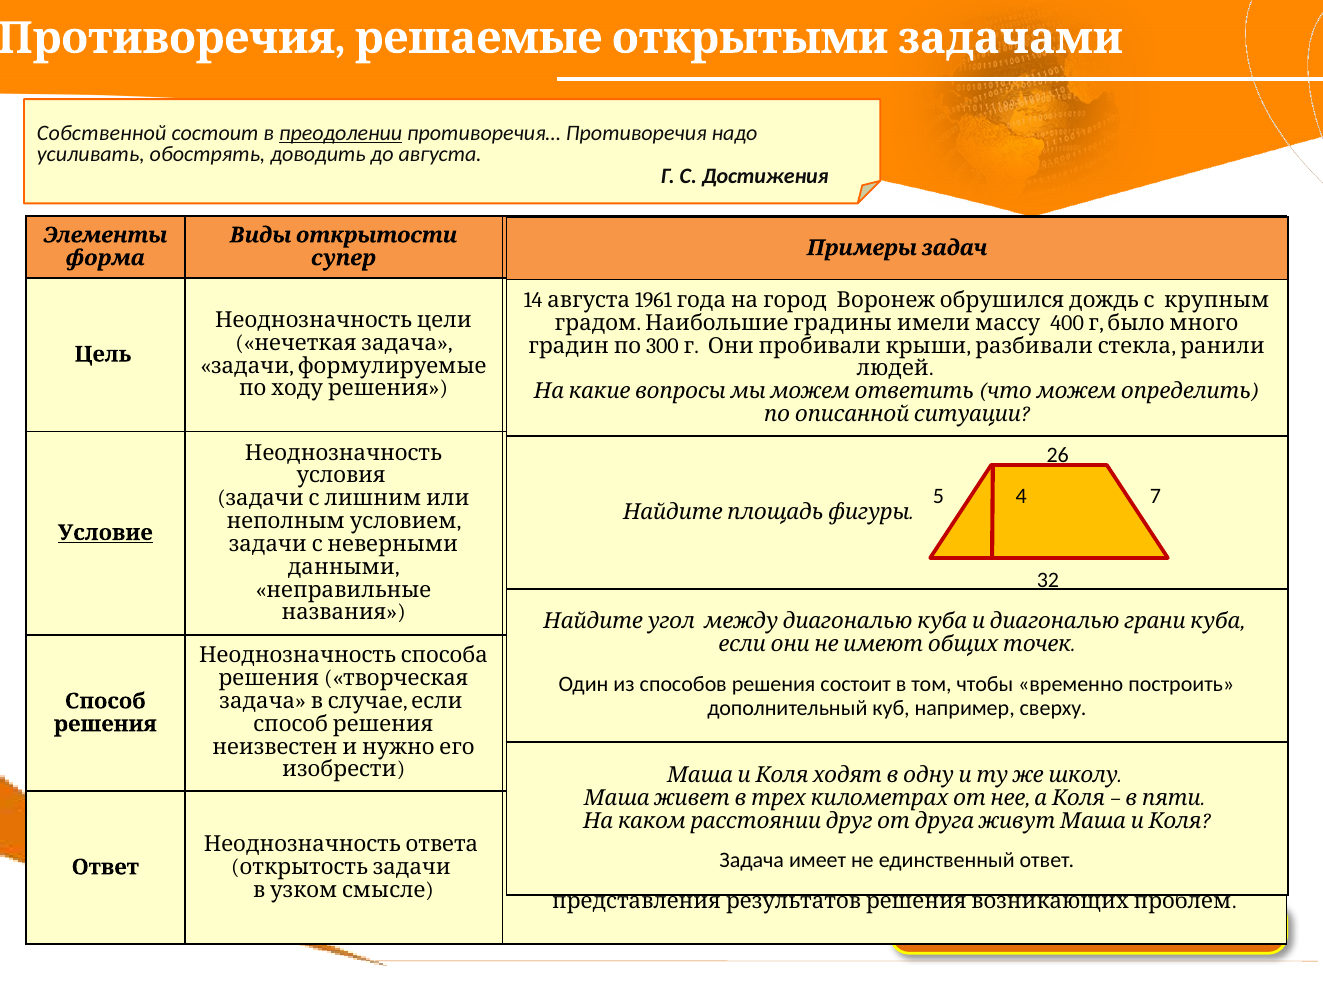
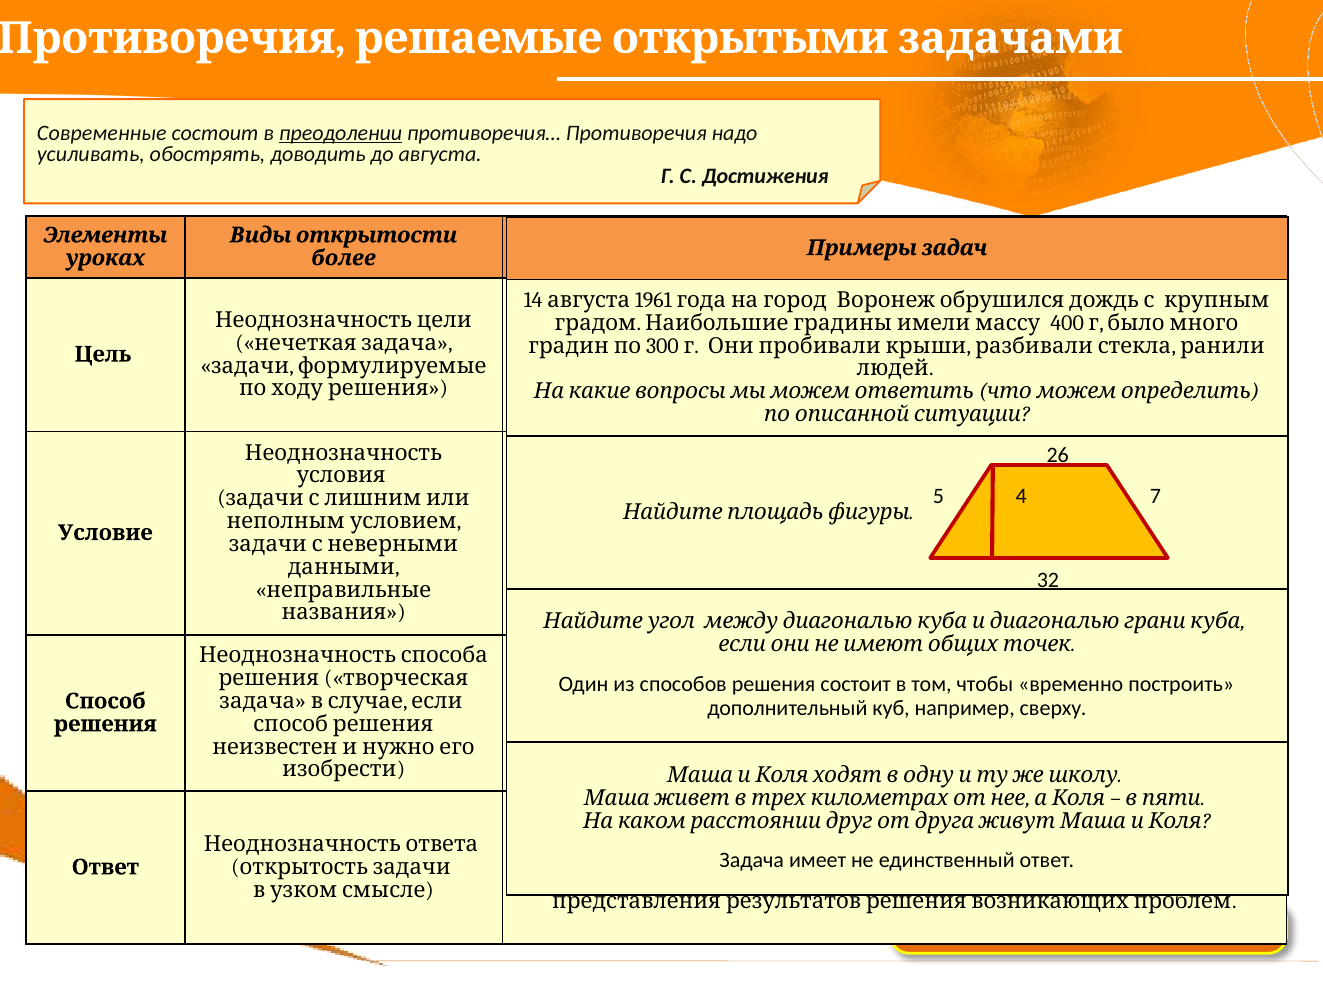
Собственной: Собственной -> Современные (102, 133)
форма: форма -> уроках (105, 258)
супер: супер -> более (344, 258)
Условие underline: present -> none (105, 533)
